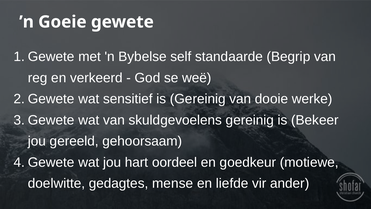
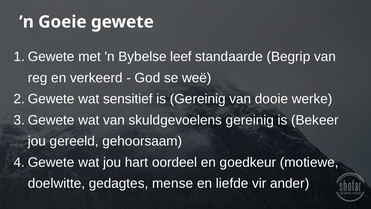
self: self -> leef (181, 57)
